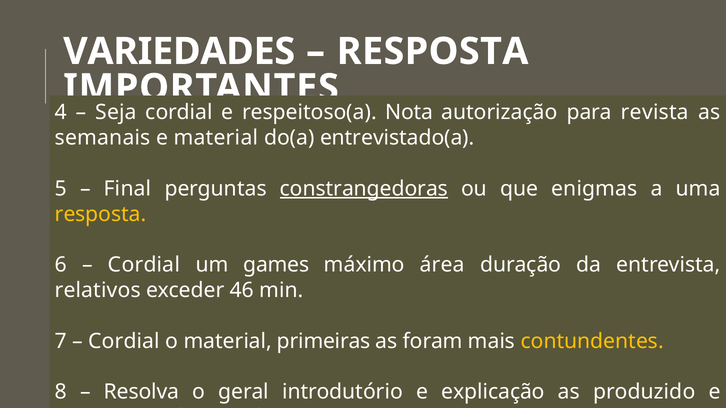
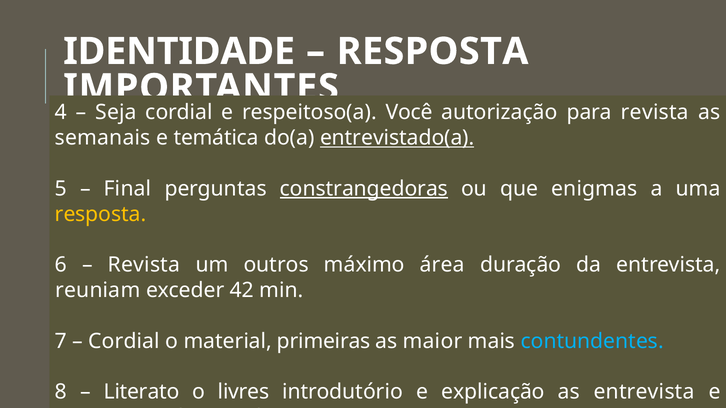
VARIEDADES: VARIEDADES -> IDENTIDADE (179, 52)
Nota: Nota -> Você (409, 113)
e material: material -> temática (216, 138)
entrevistado(a underline: none -> present (397, 138)
Cordial: Cordial -> Revista (144, 265)
games: games -> outros (276, 265)
relativos: relativos -> reuniam (98, 291)
46: 46 -> 42 (242, 291)
foram: foram -> maior (433, 341)
contundentes colour: yellow -> light blue (592, 341)
Resolva: Resolva -> Literato (142, 392)
geral: geral -> livres (244, 392)
as produzido: produzido -> entrevista (644, 392)
